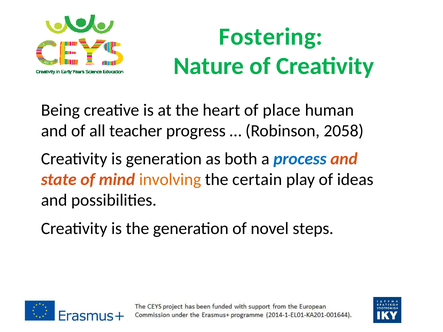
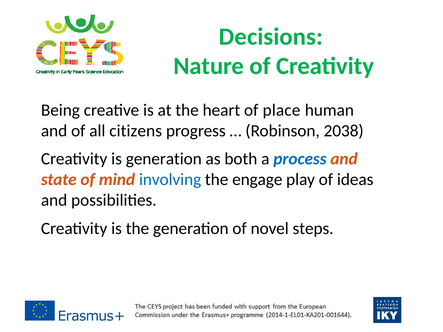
Fostering: Fostering -> Decisions (271, 37)
teacher: teacher -> citizens (136, 131)
2058: 2058 -> 2038 (344, 131)
involving colour: orange -> blue (170, 180)
certain: certain -> engage (257, 180)
